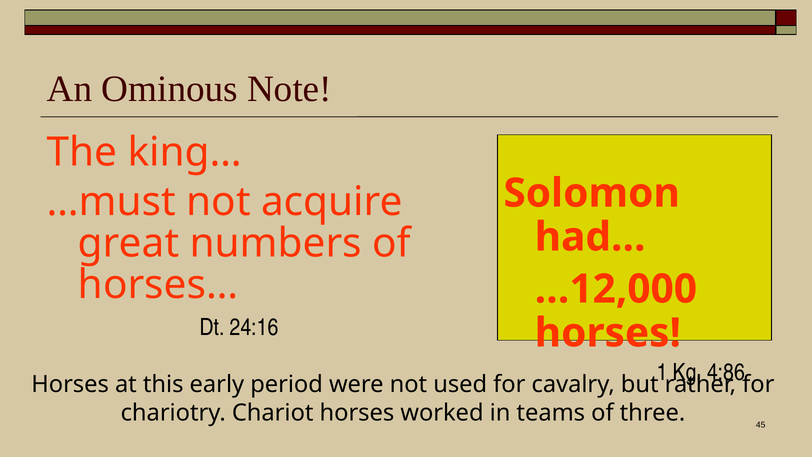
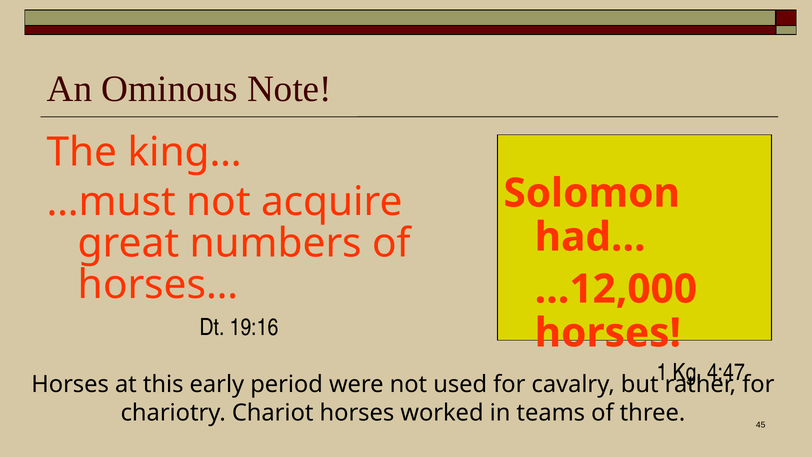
24:16: 24:16 -> 19:16 (254, 327)
4:86: 4:86 -> 4:47 (726, 372)
